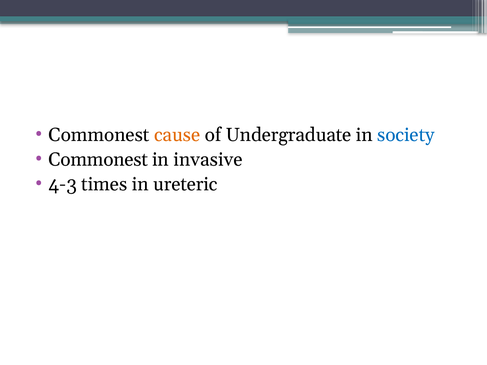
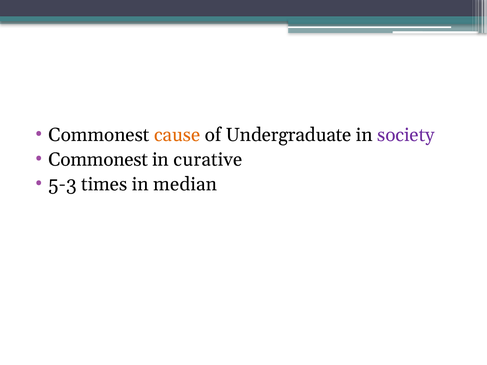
society colour: blue -> purple (406, 135)
invasive: invasive -> curative (208, 160)
4-3: 4-3 -> 5-3 (63, 184)
ureteric: ureteric -> median (185, 184)
